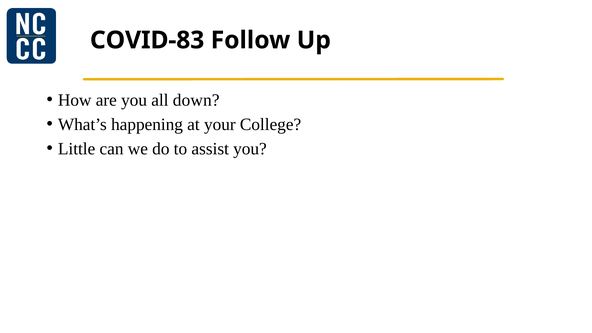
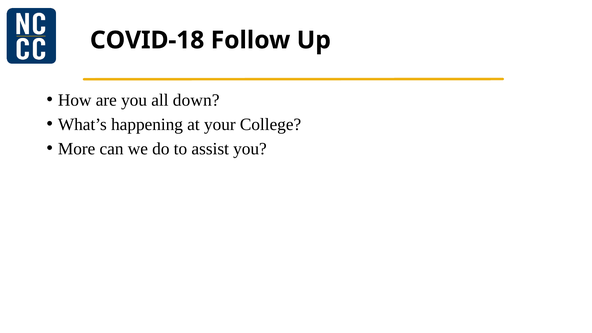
COVID-83: COVID-83 -> COVID-18 (147, 40)
Little: Little -> More (77, 149)
